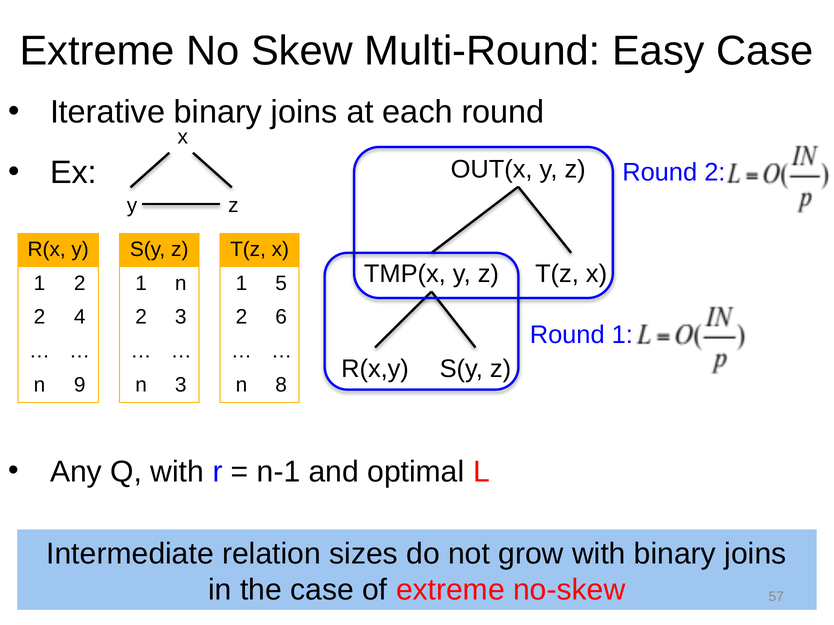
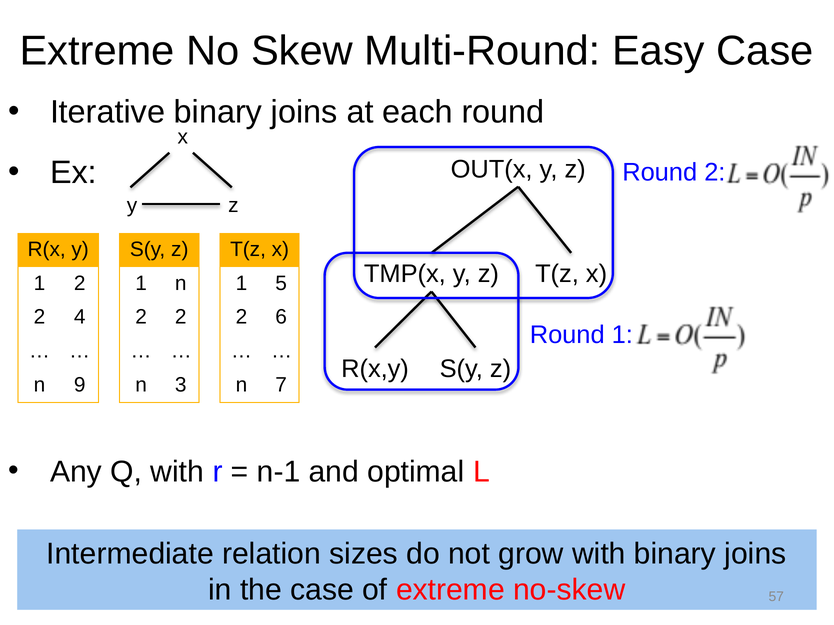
3: 3 -> 2 (181, 317)
8: 8 -> 7 (281, 385)
